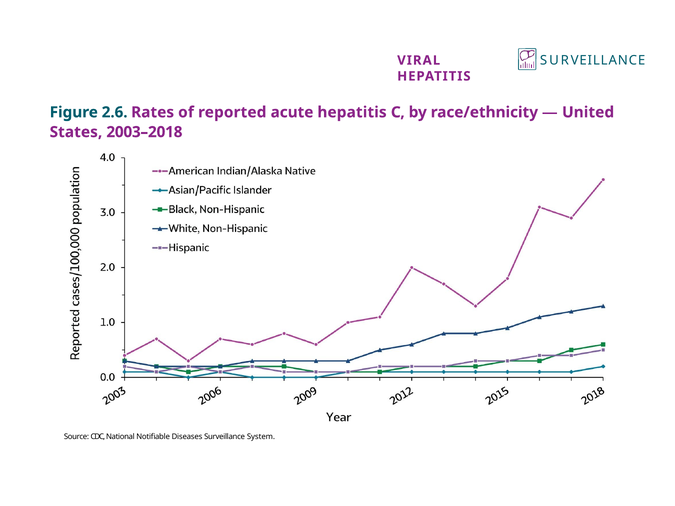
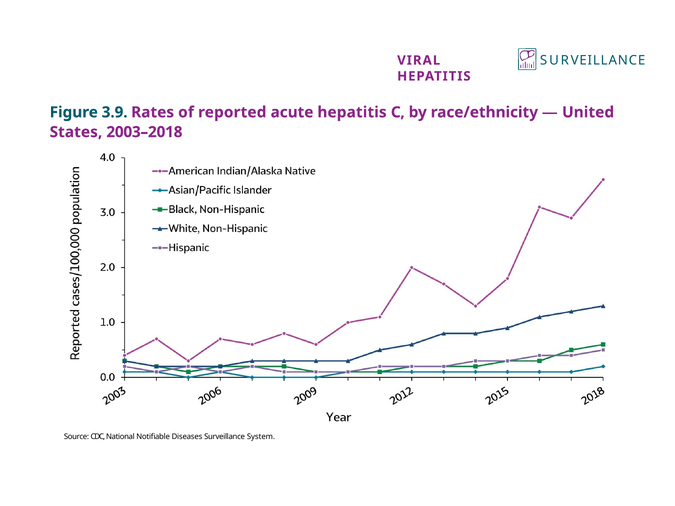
2.6: 2.6 -> 3.9 (115, 112)
